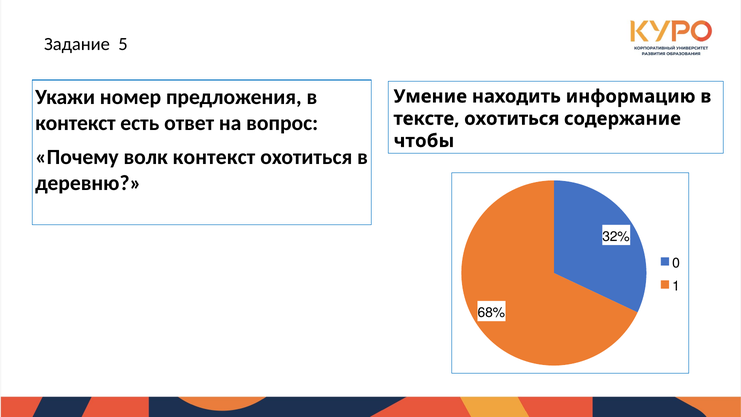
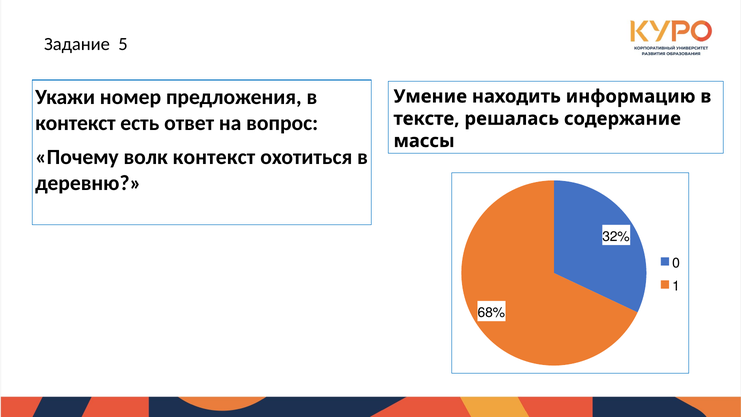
тексте охотиться: охотиться -> решалась (512, 119)
чтобы: чтобы -> массы (424, 141)
